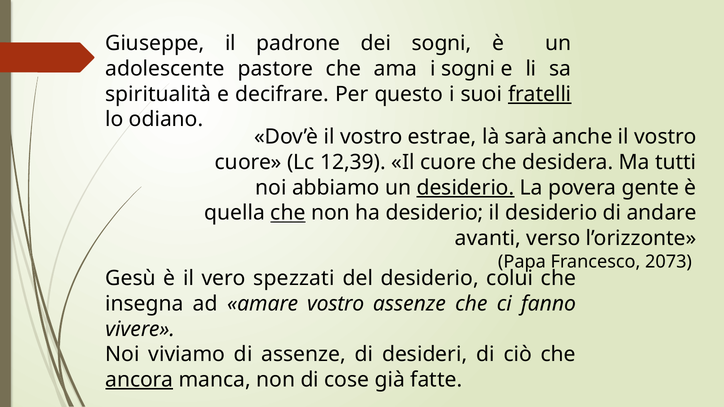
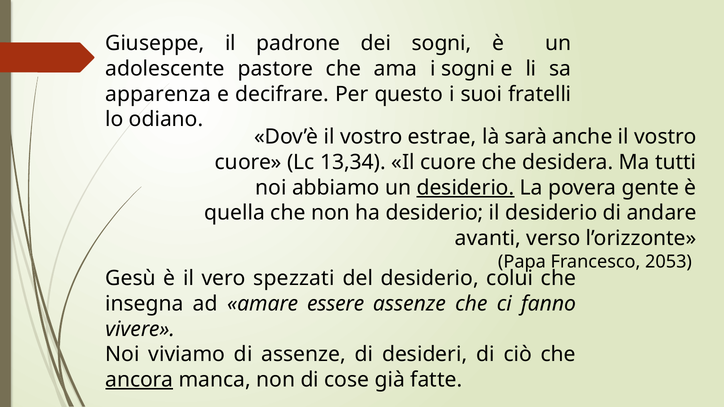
spiritualità: spiritualità -> apparenza (158, 94)
fratelli underline: present -> none (540, 94)
12,39: 12,39 -> 13,34 (353, 162)
che underline: present -> none (288, 213)
2073: 2073 -> 2053 (668, 262)
amare vostro: vostro -> essere (336, 304)
